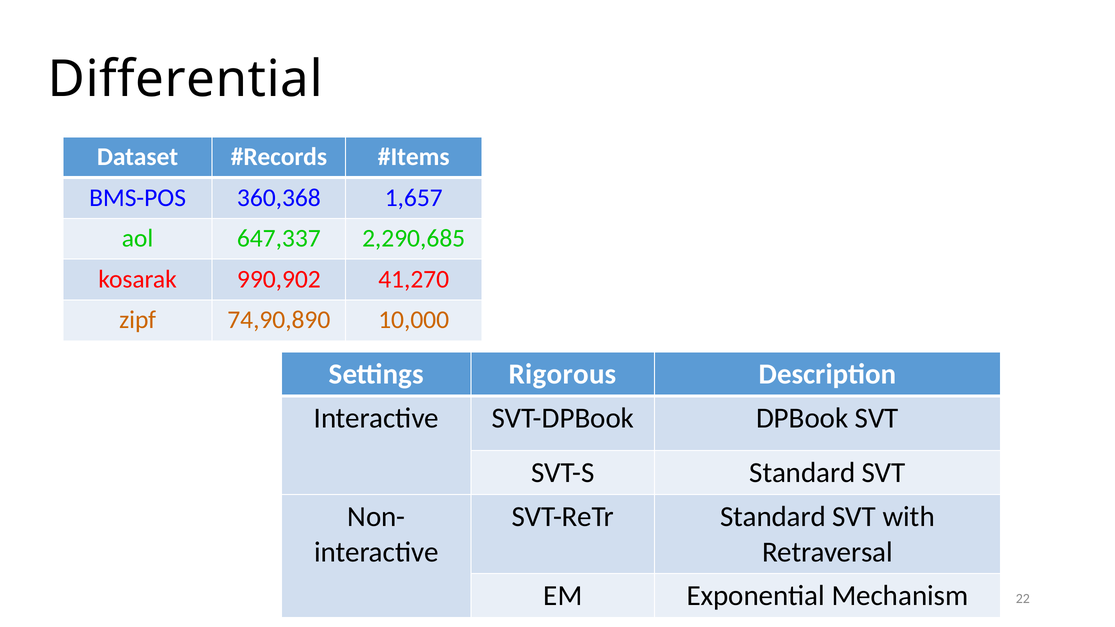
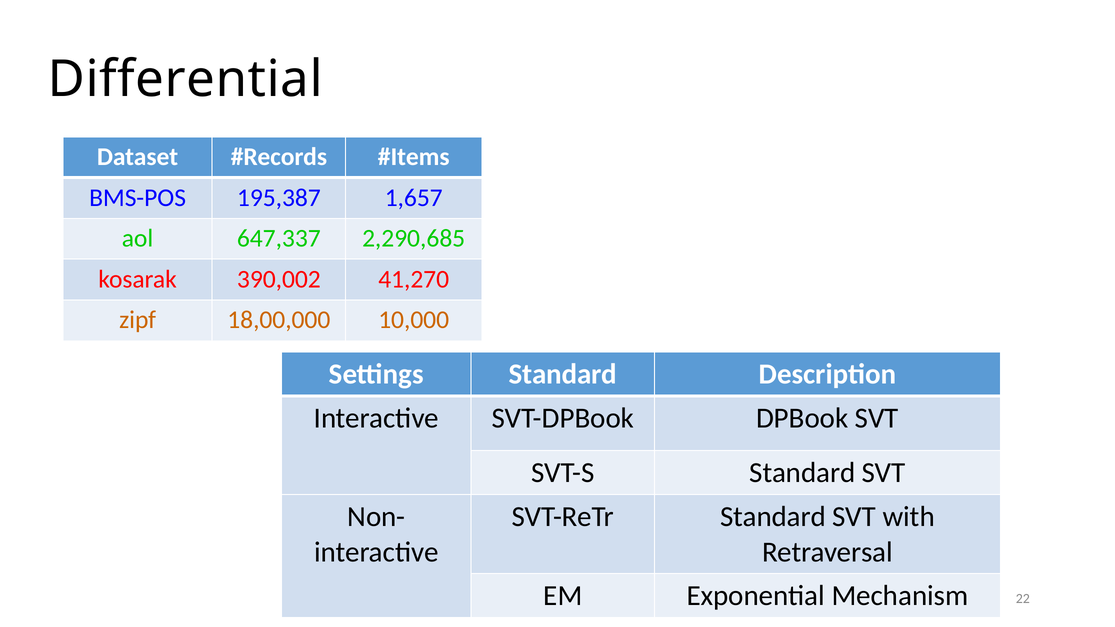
360,368: 360,368 -> 195,387 (279, 198)
990,902: 990,902 -> 390,002 (279, 279)
74,90,890: 74,90,890 -> 18,00,000 (279, 320)
Settings Rigorous: Rigorous -> Standard (563, 374)
